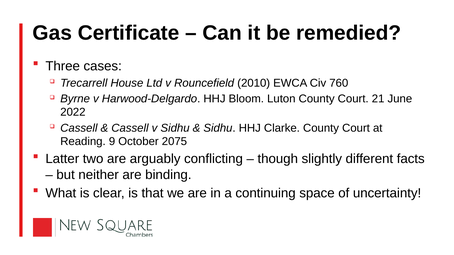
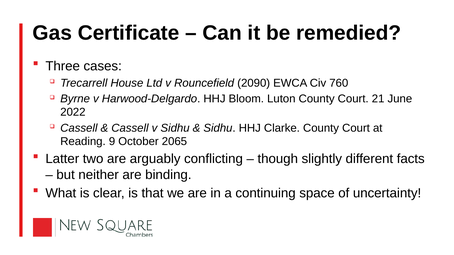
2010: 2010 -> 2090 (254, 83)
2075: 2075 -> 2065 (174, 142)
